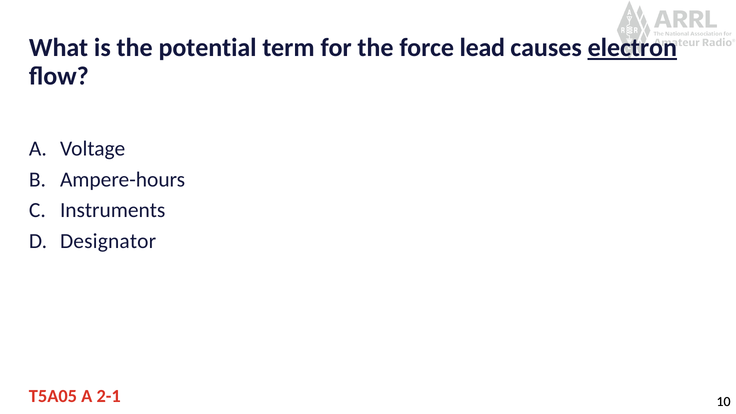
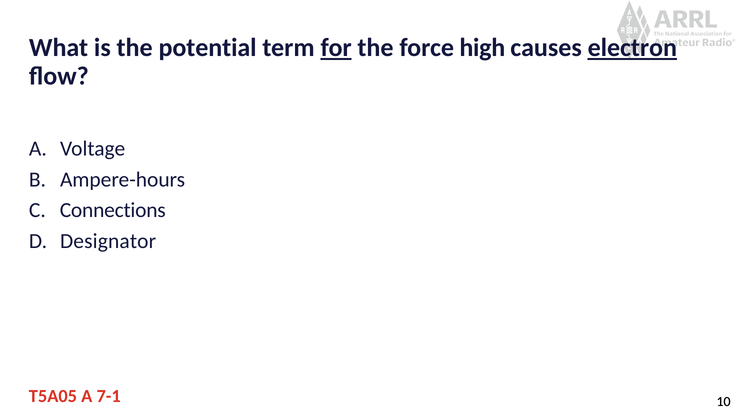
for underline: none -> present (336, 48)
lead: lead -> high (482, 48)
Instruments: Instruments -> Connections (113, 210)
2-1: 2-1 -> 7-1 (109, 396)
